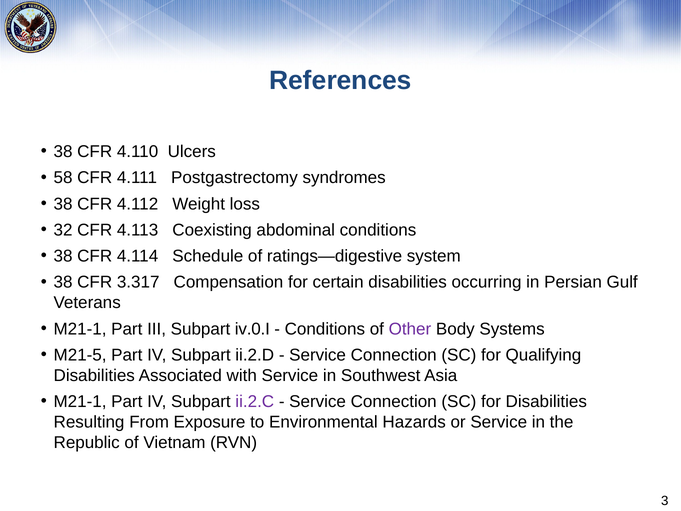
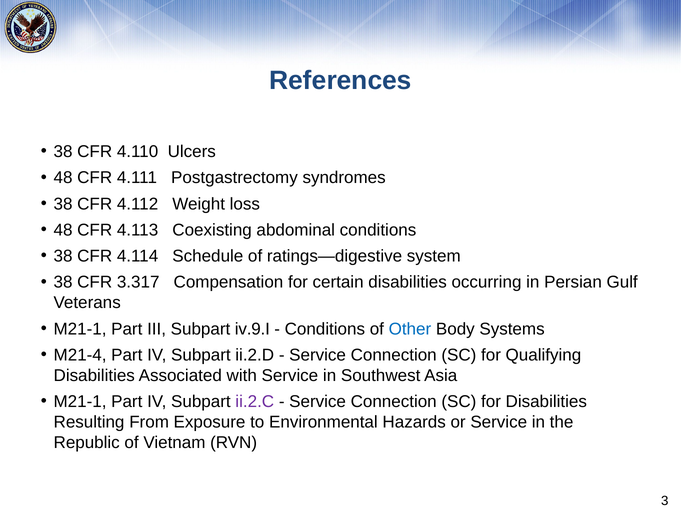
58: 58 -> 48 (63, 178)
32: 32 -> 48 (63, 230)
iv.0.I: iv.0.I -> iv.9.I (252, 329)
Other colour: purple -> blue (410, 329)
M21-5: M21-5 -> M21-4 (80, 355)
